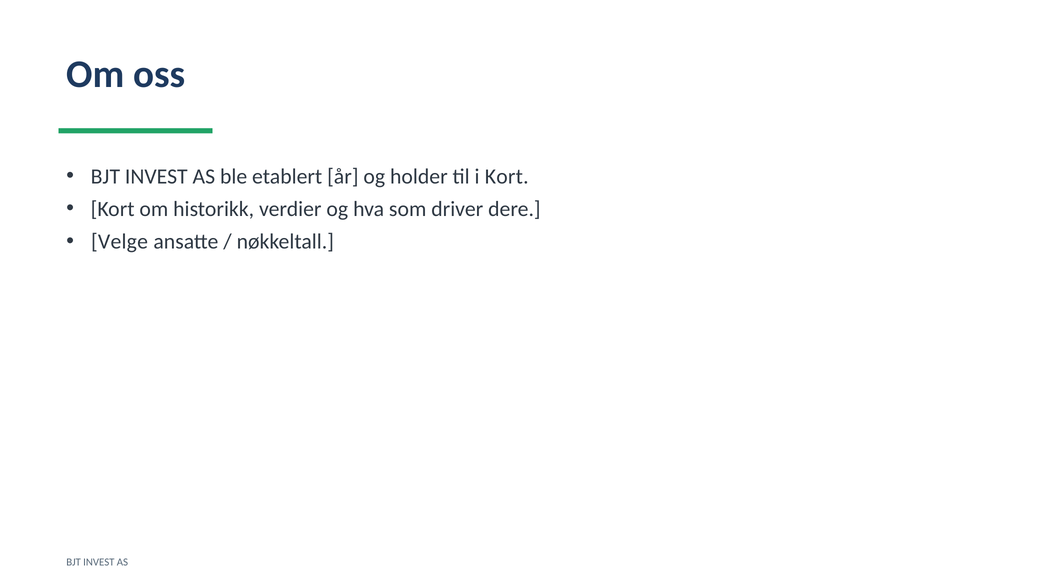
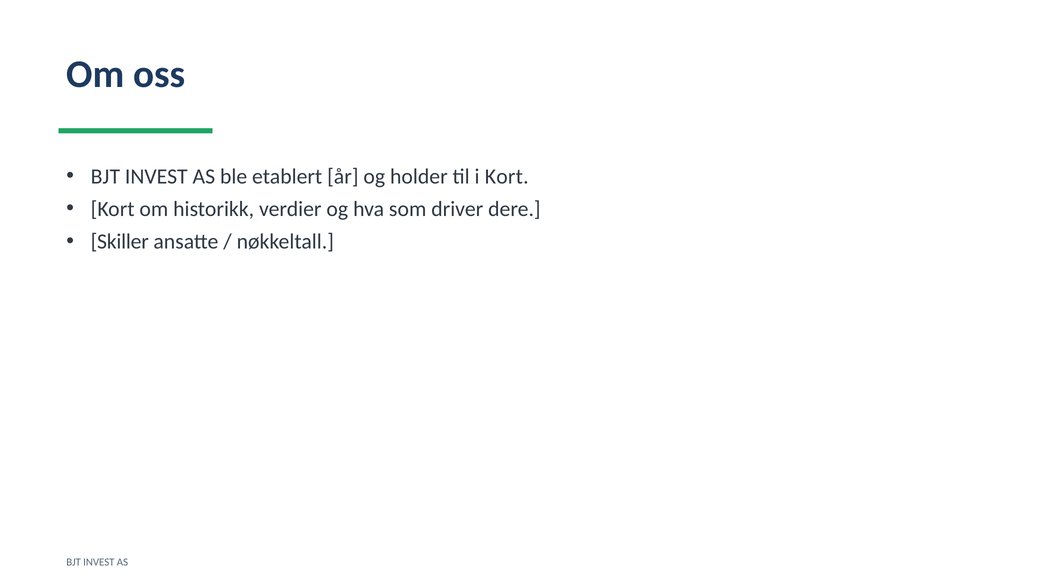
Velge: Velge -> Skiller (120, 242)
